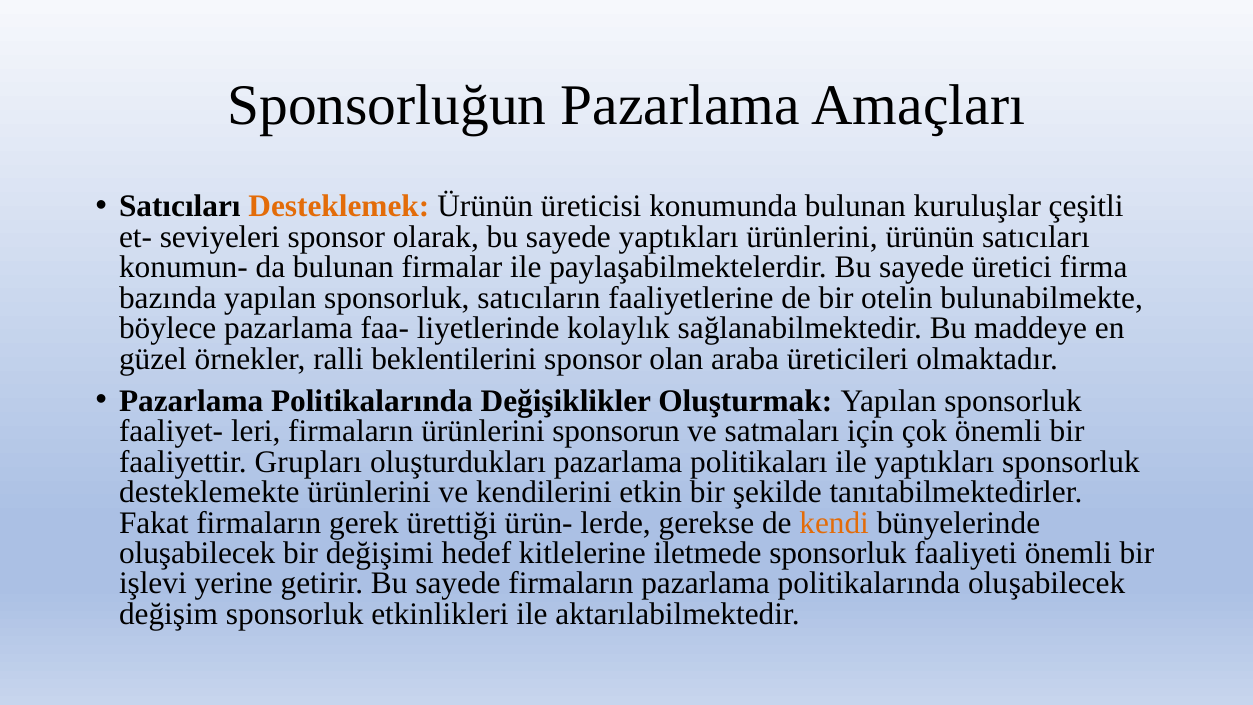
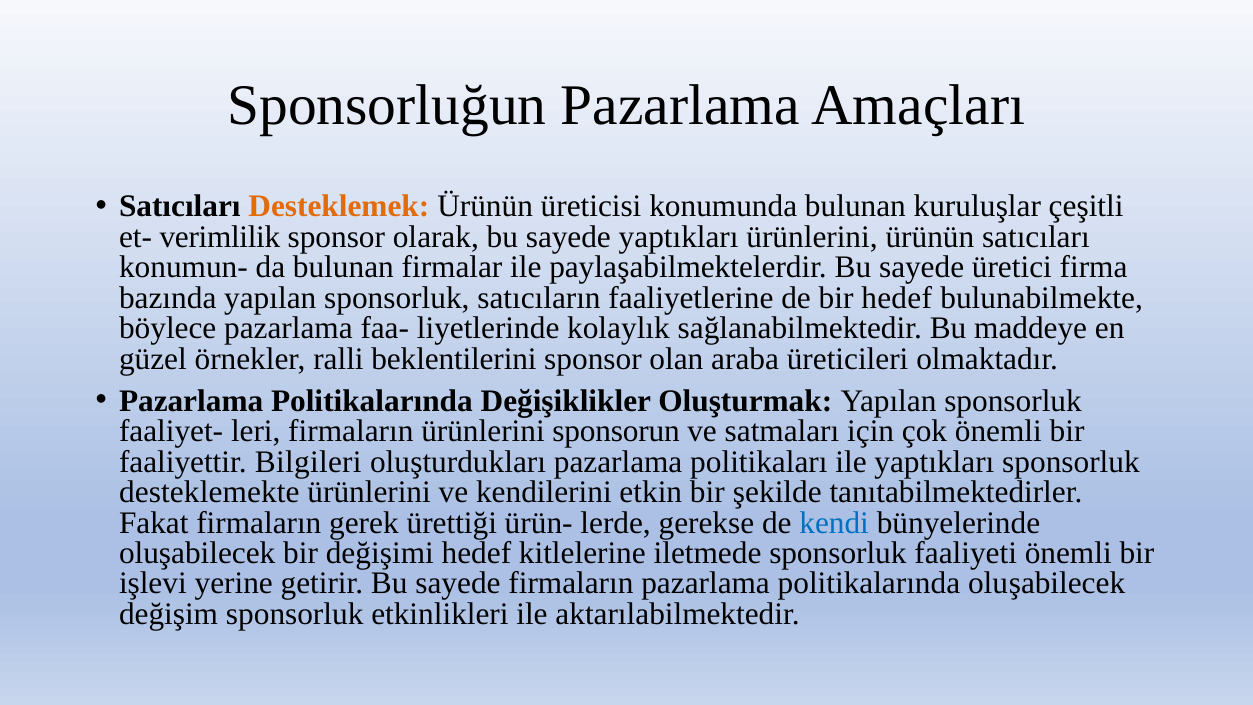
seviyeleri: seviyeleri -> verimlilik (220, 237)
bir otelin: otelin -> hedef (897, 298)
Grupları: Grupları -> Bilgileri (308, 462)
kendi colour: orange -> blue (834, 523)
